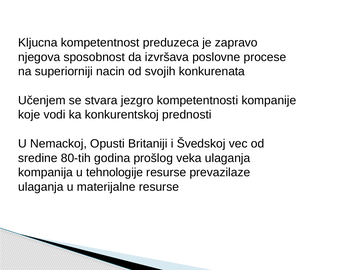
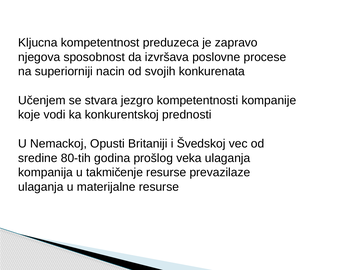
tehnologije: tehnologije -> takmičenje (115, 172)
